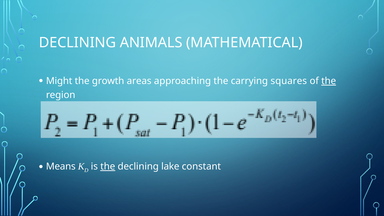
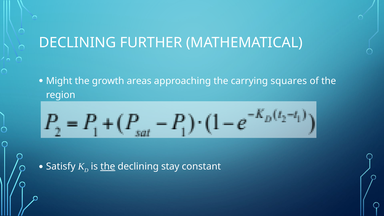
ANIMALS: ANIMALS -> FURTHER (151, 43)
the underline: present -> none (329, 81)
Means: Means -> Satisfy (61, 166)
lake: lake -> stay (170, 166)
